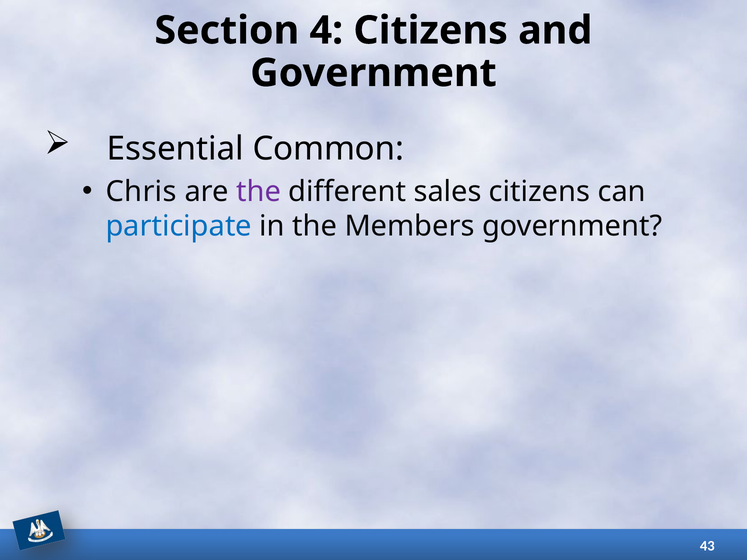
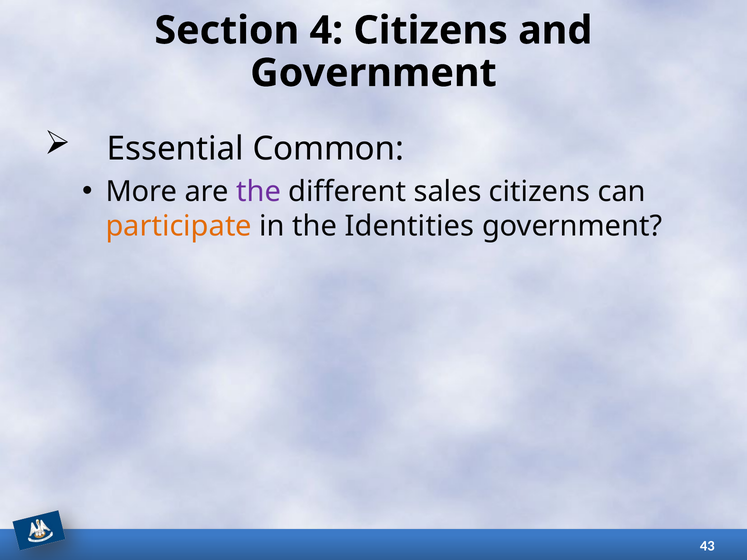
Chris: Chris -> More (141, 192)
participate colour: blue -> orange (179, 227)
Members: Members -> Identities (409, 227)
